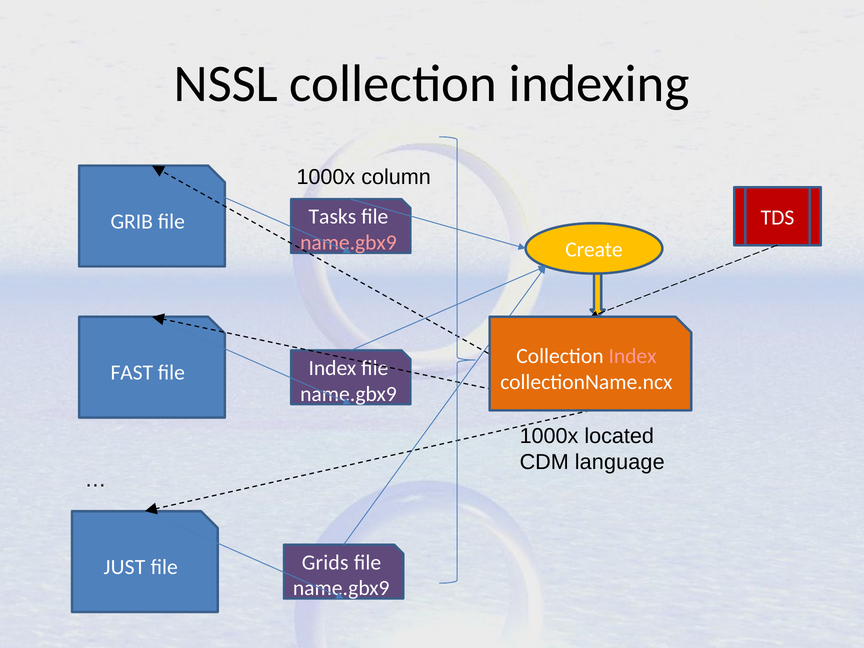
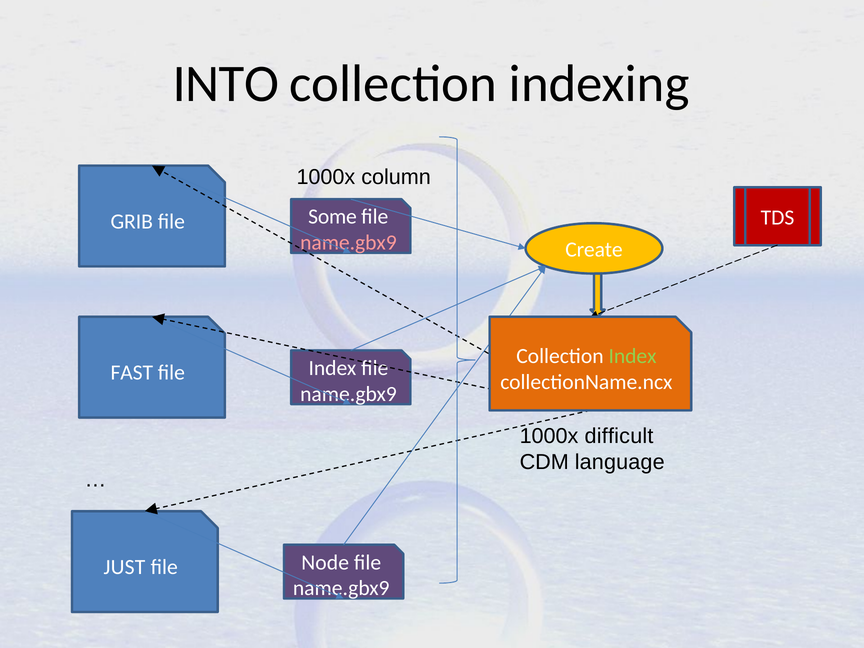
NSSL: NSSL -> INTO (226, 84)
Tasks: Tasks -> Some (333, 217)
Index colour: pink -> light green (633, 356)
located: located -> difficult (619, 436)
Grids: Grids -> Node (325, 562)
